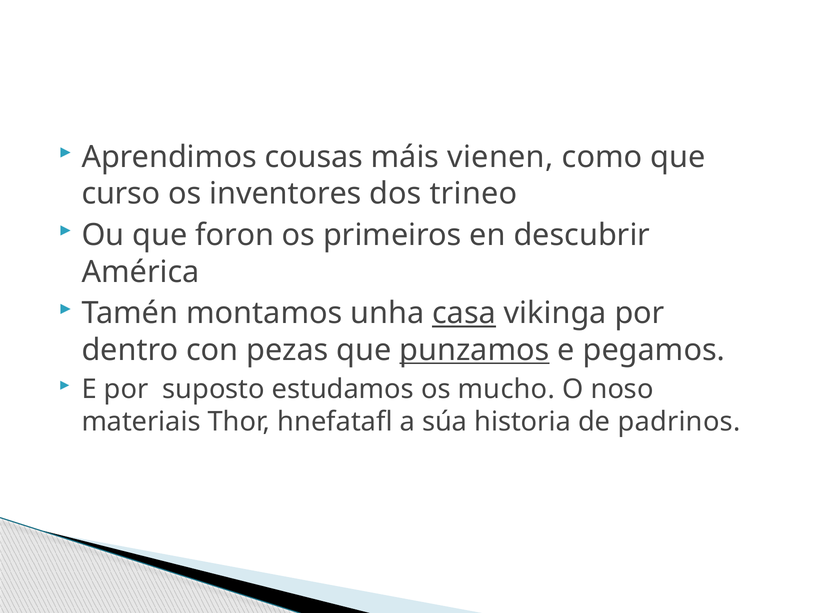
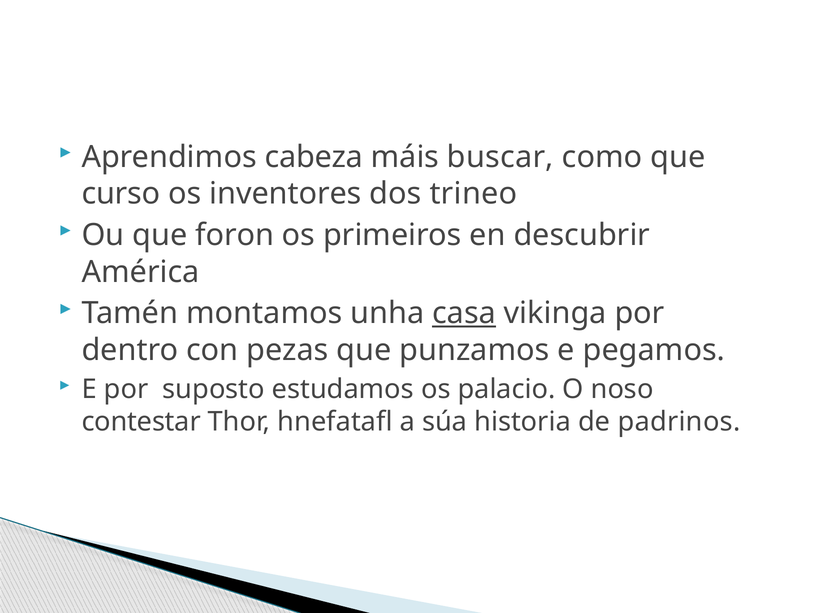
cousas: cousas -> cabeza (314, 157)
vienen: vienen -> buscar (500, 157)
punzamos underline: present -> none (474, 350)
mucho: mucho -> palacio (507, 389)
materiais: materiais -> contestar (141, 422)
